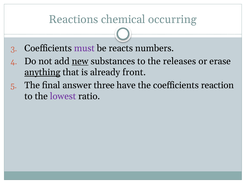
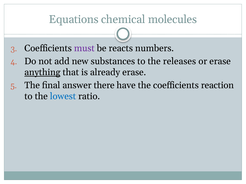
Reactions: Reactions -> Equations (74, 19)
occurring: occurring -> molecules (172, 19)
new underline: present -> none (80, 61)
already front: front -> erase (134, 72)
three: three -> there (104, 85)
lowest colour: purple -> blue (63, 96)
